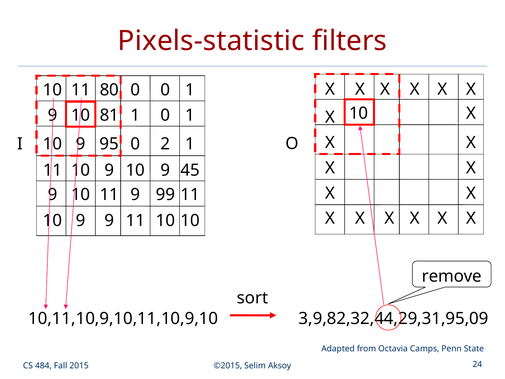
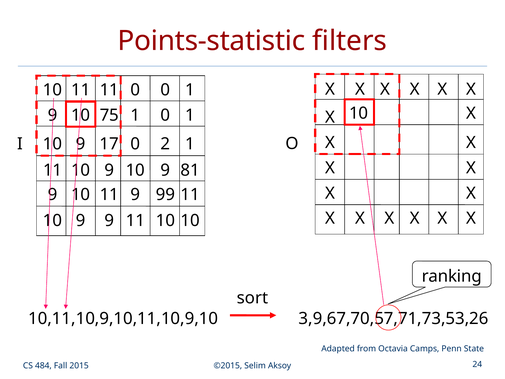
Pixels-statistic: Pixels-statistic -> Points-statistic (211, 41)
80: 80 -> 11 (109, 90)
81: 81 -> 75 (109, 115)
95: 95 -> 17 (109, 144)
45: 45 -> 81 (190, 170)
remove: remove -> ranking (452, 276)
3,9,82,32,44,29,31,95,09: 3,9,82,32,44,29,31,95,09 -> 3,9,67,70,57,71,73,53,26 (394, 318)
